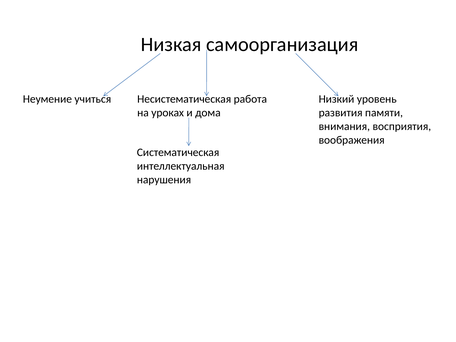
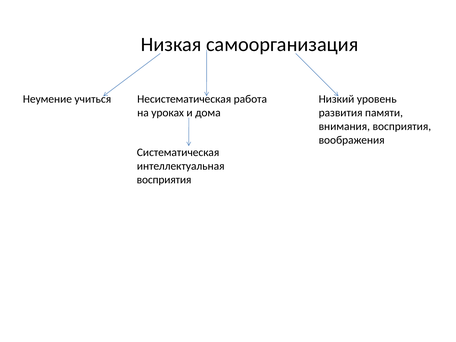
нарушения: нарушения -> восприятия (164, 180)
